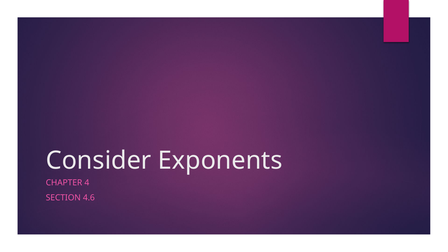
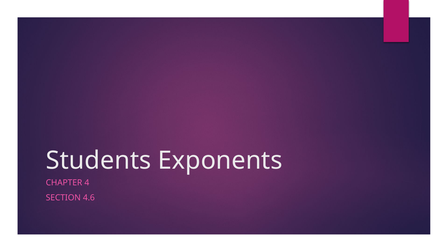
Consider: Consider -> Students (99, 161)
